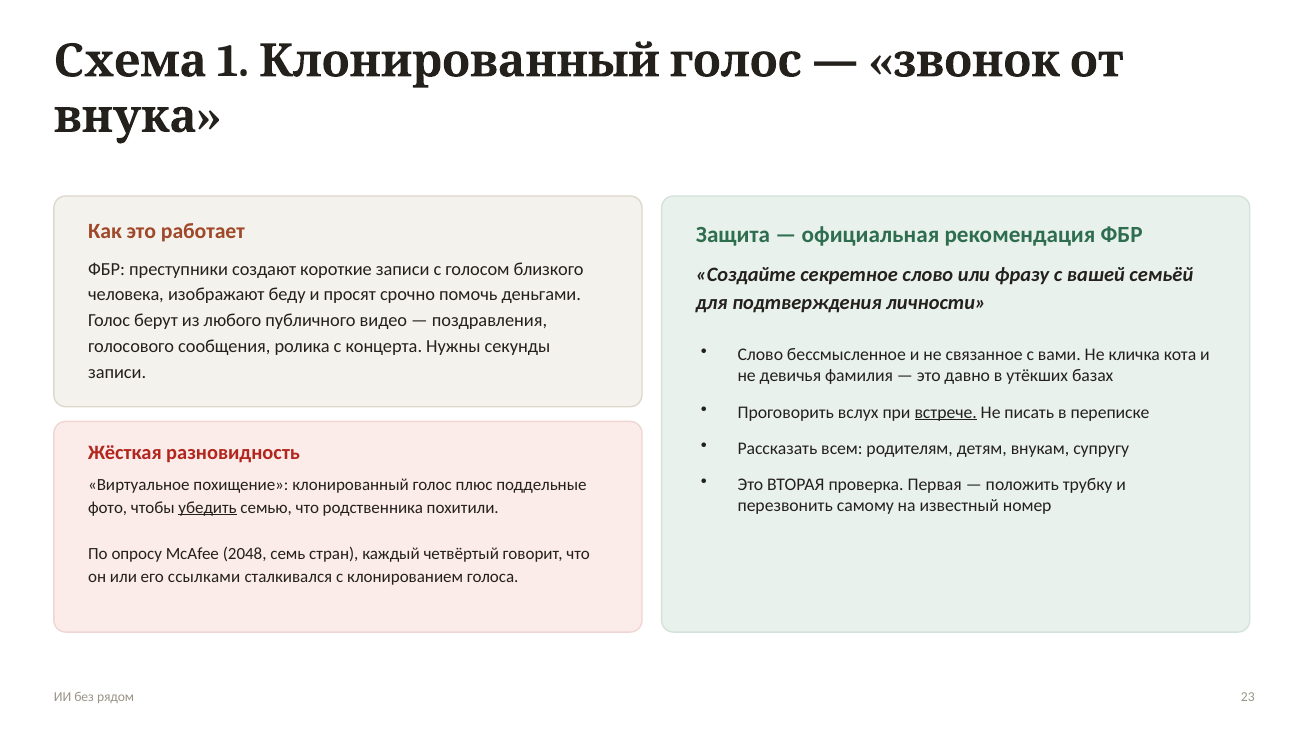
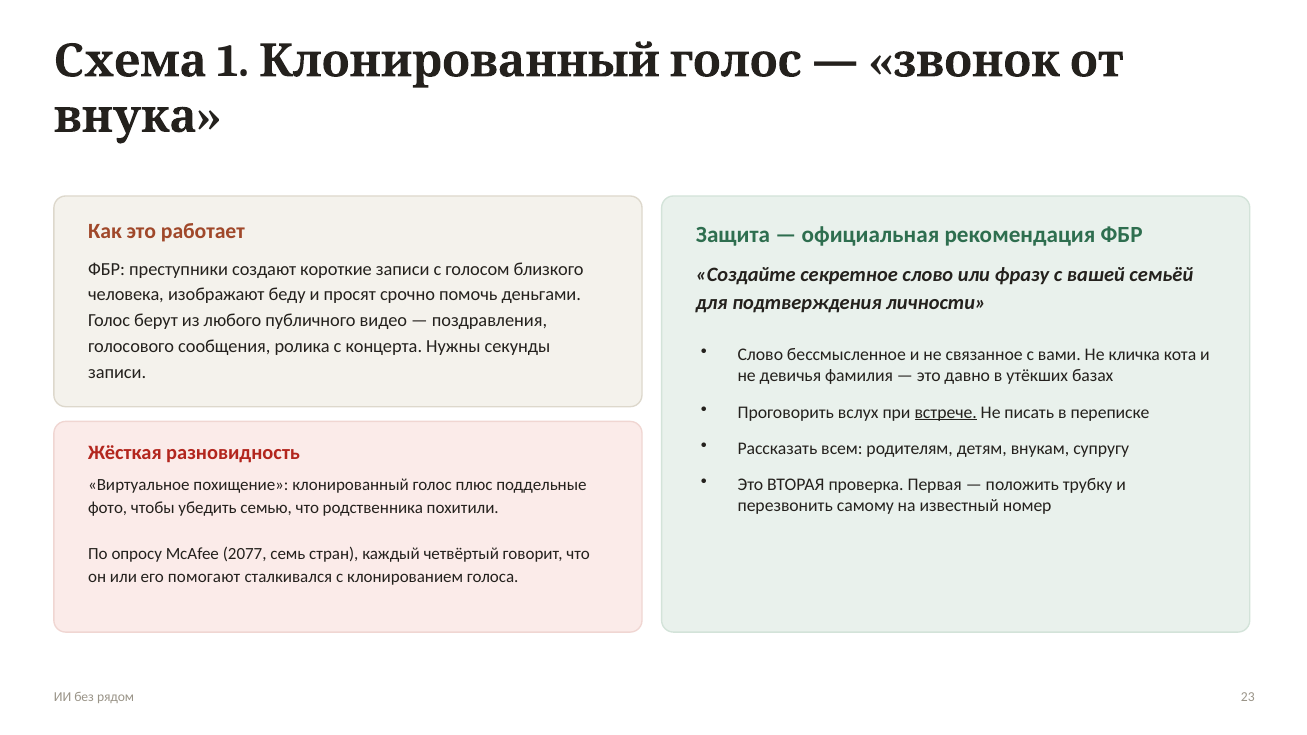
убедить underline: present -> none (208, 508)
2048: 2048 -> 2077 (245, 554)
ссылками: ссылками -> помогают (204, 577)
